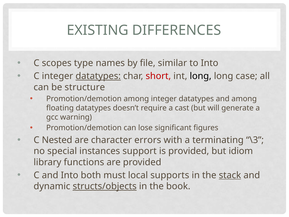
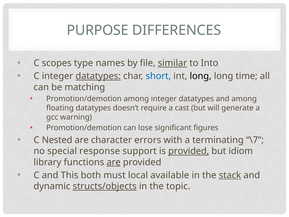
EXISTING: EXISTING -> PURPOSE (98, 30)
similar underline: none -> present (172, 63)
short colour: red -> blue (158, 76)
case: case -> time (247, 76)
structure: structure -> matching (85, 87)
\3: \3 -> \7 (255, 140)
instances: instances -> response (100, 151)
provided underline: none -> present (189, 151)
are underline: none -> present (114, 162)
and Into: Into -> This (70, 175)
supports: supports -> available (170, 175)
book: book -> topic (178, 186)
